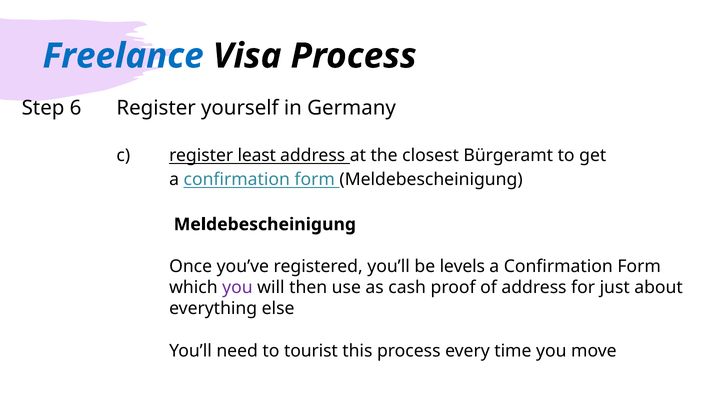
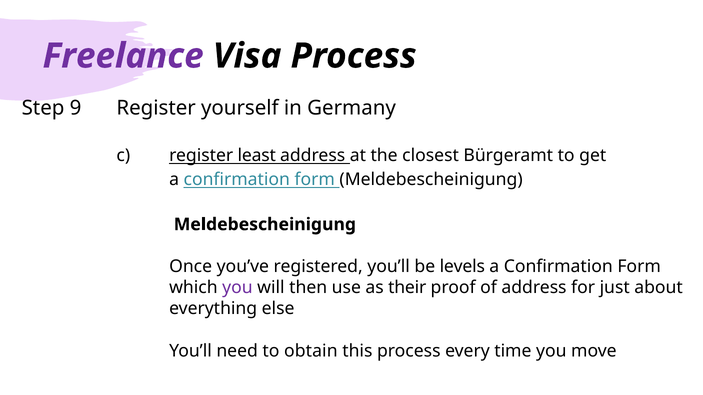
Freelance colour: blue -> purple (123, 56)
6: 6 -> 9 (76, 108)
cash: cash -> their (407, 288)
tourist: tourist -> obtain (311, 351)
